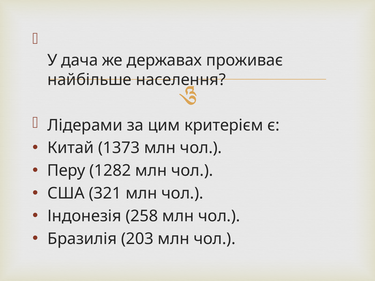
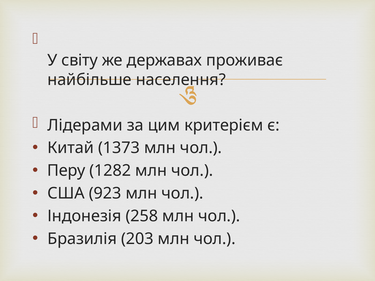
дача: дача -> світу (80, 60)
321: 321 -> 923 (105, 193)
